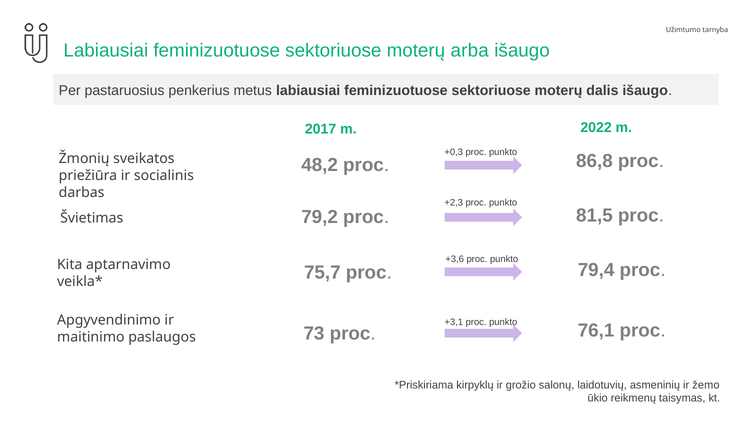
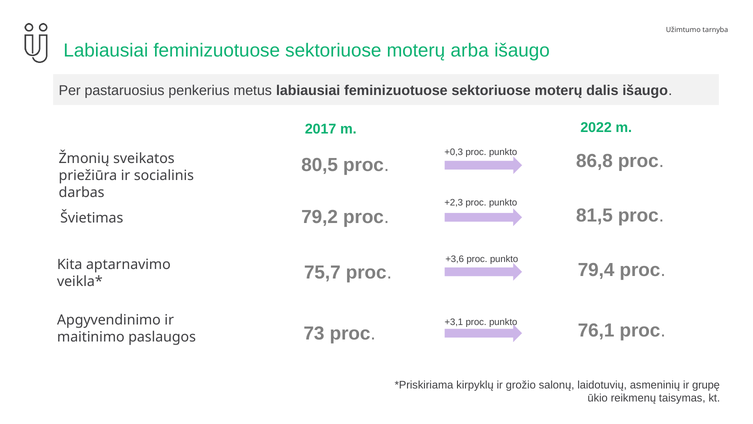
48,2: 48,2 -> 80,5 (320, 165)
žemo: žemo -> grupę (706, 385)
